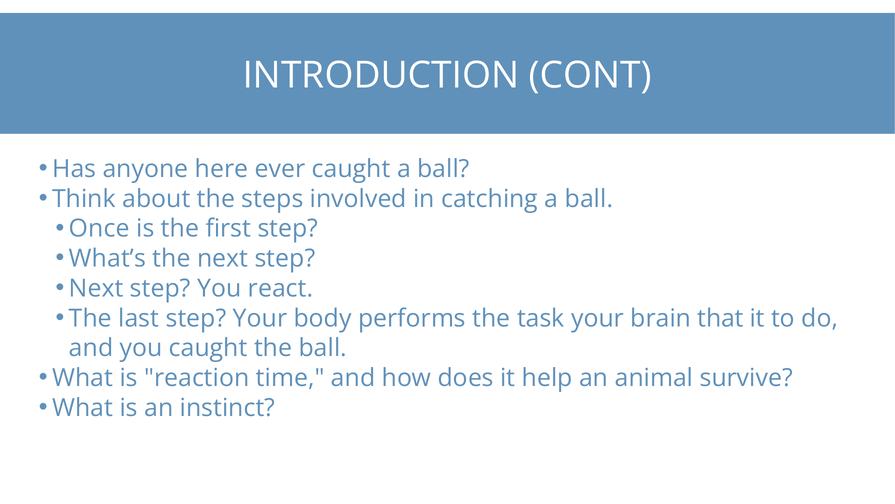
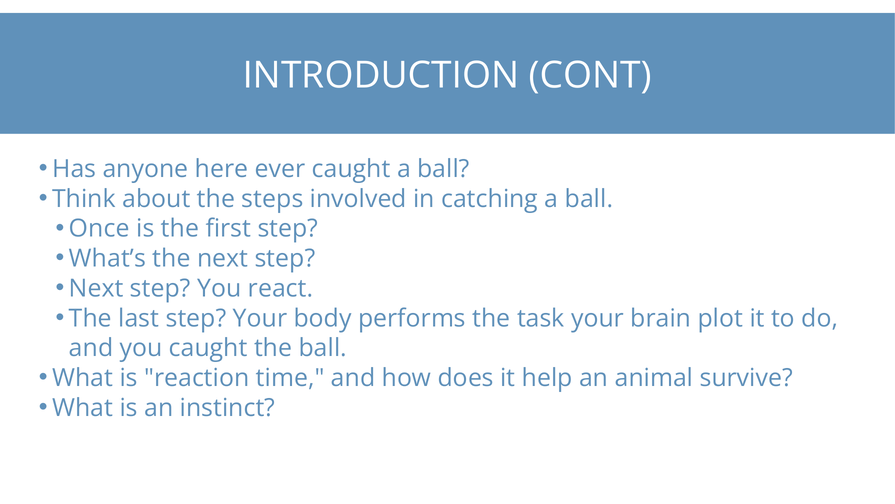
that: that -> plot (720, 318)
